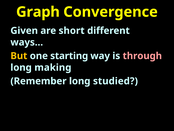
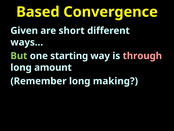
Graph: Graph -> Based (38, 12)
But colour: yellow -> light green (19, 56)
making: making -> amount (53, 67)
studied: studied -> making (115, 81)
